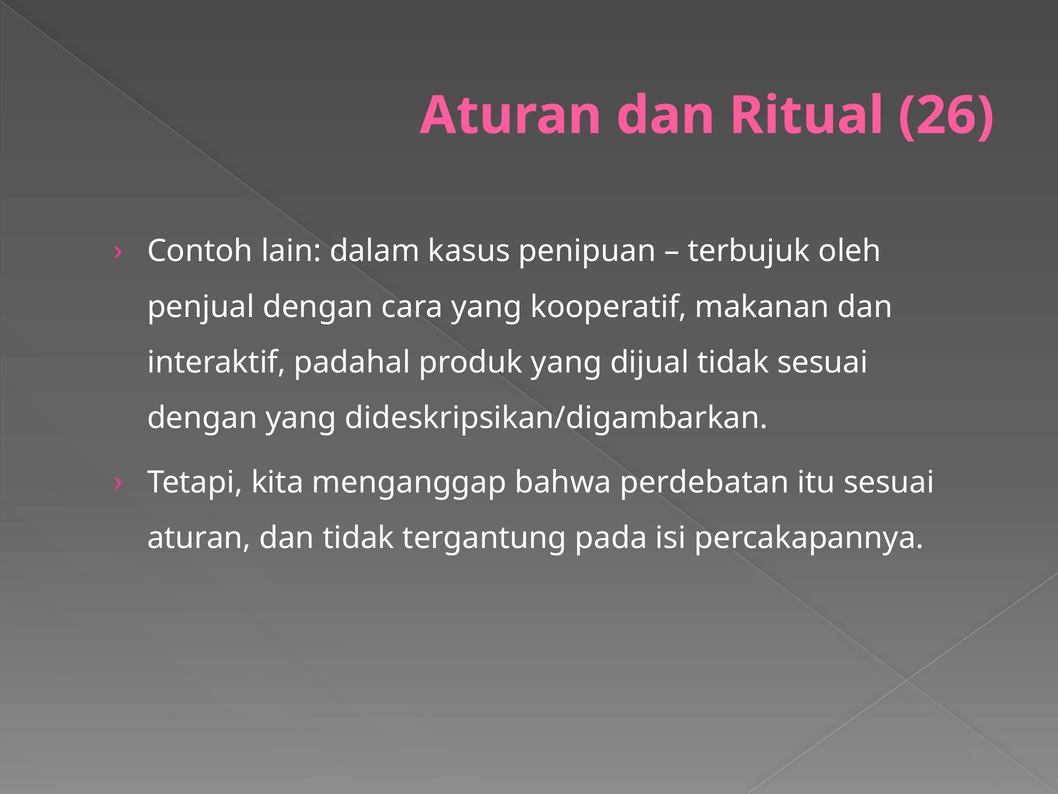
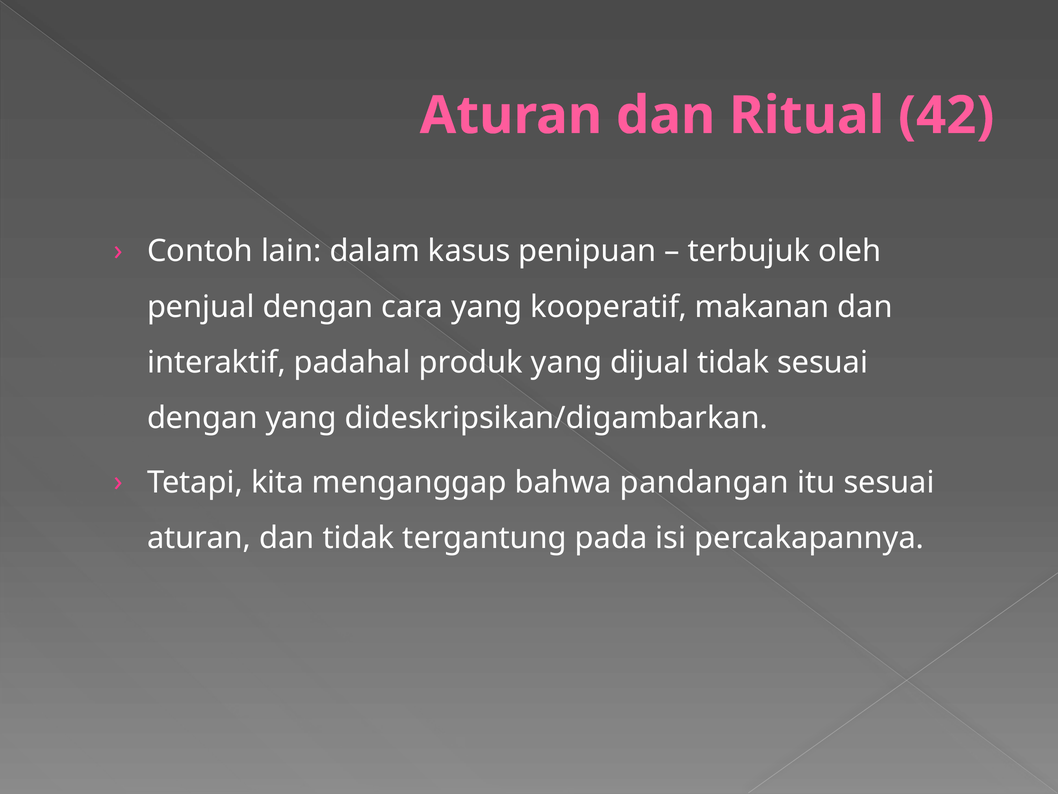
26: 26 -> 42 (946, 116)
perdebatan: perdebatan -> pandangan (704, 482)
